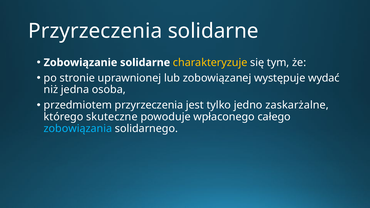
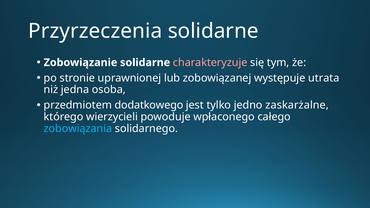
charakteryzuje colour: yellow -> pink (210, 63)
wydać: wydać -> utrata (324, 78)
przedmiotem przyrzeczenia: przyrzeczenia -> dodatkowego (149, 105)
skuteczne: skuteczne -> wierzycieli (112, 117)
